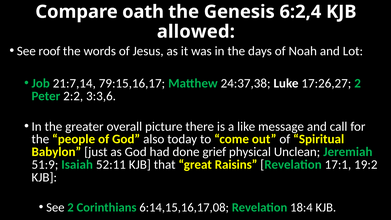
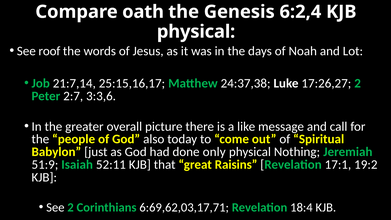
allowed: allowed -> physical (196, 32)
79:15,16,17: 79:15,16,17 -> 25:15,16,17 (132, 83)
2:2: 2:2 -> 2:7 (73, 96)
grief: grief -> only (214, 152)
Unclean: Unclean -> Nothing (297, 152)
6:14,15,16,17,08: 6:14,15,16,17,08 -> 6:69,62,03,17,71 (184, 207)
